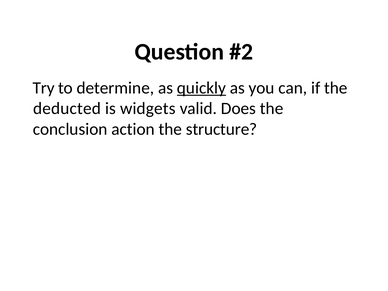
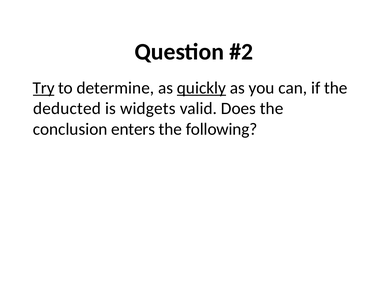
Try underline: none -> present (44, 88)
action: action -> enters (133, 129)
structure: structure -> following (222, 129)
